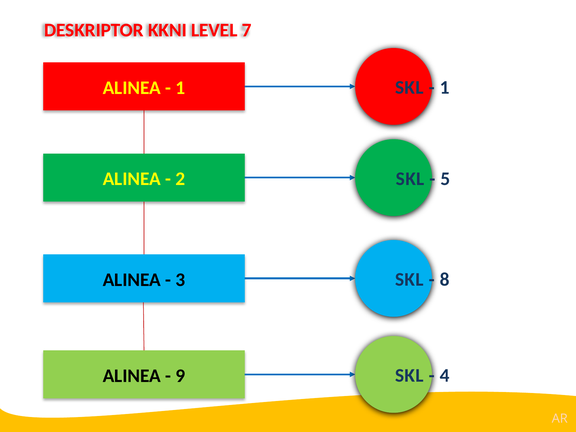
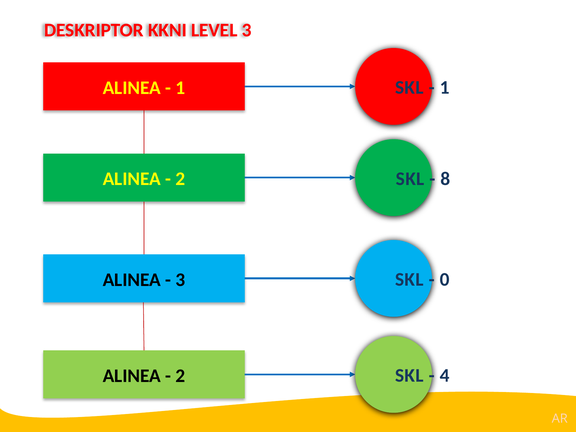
LEVEL 7: 7 -> 3 (247, 30)
5: 5 -> 8 (445, 179)
8: 8 -> 0 (445, 280)
9: 9 -> 2 (180, 376)
